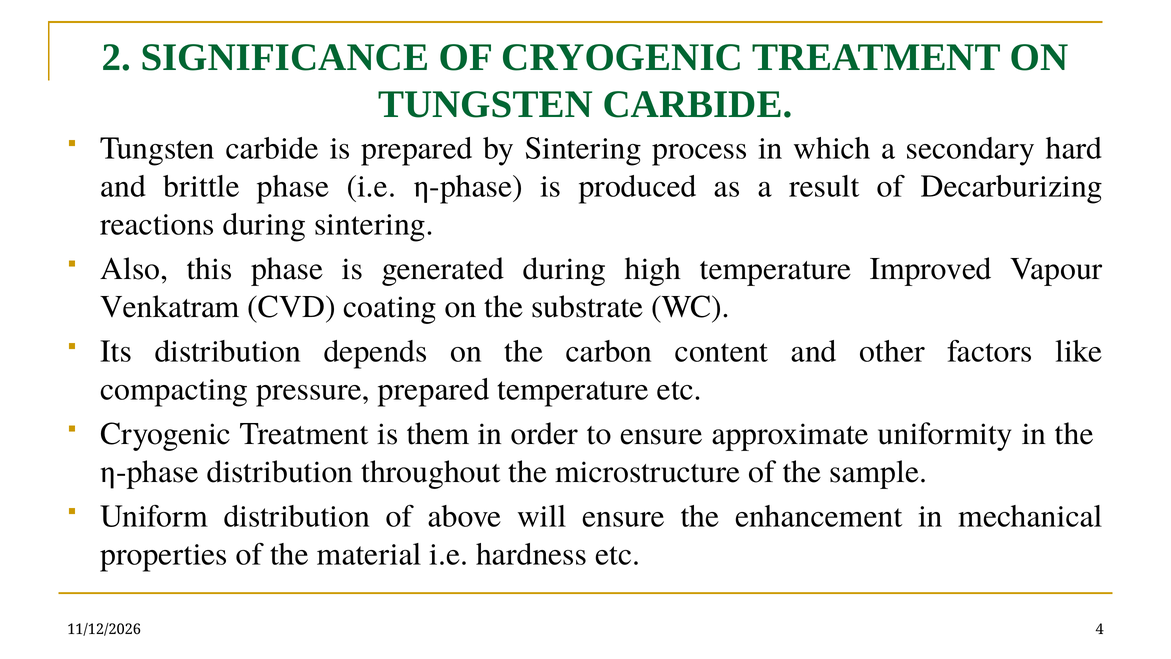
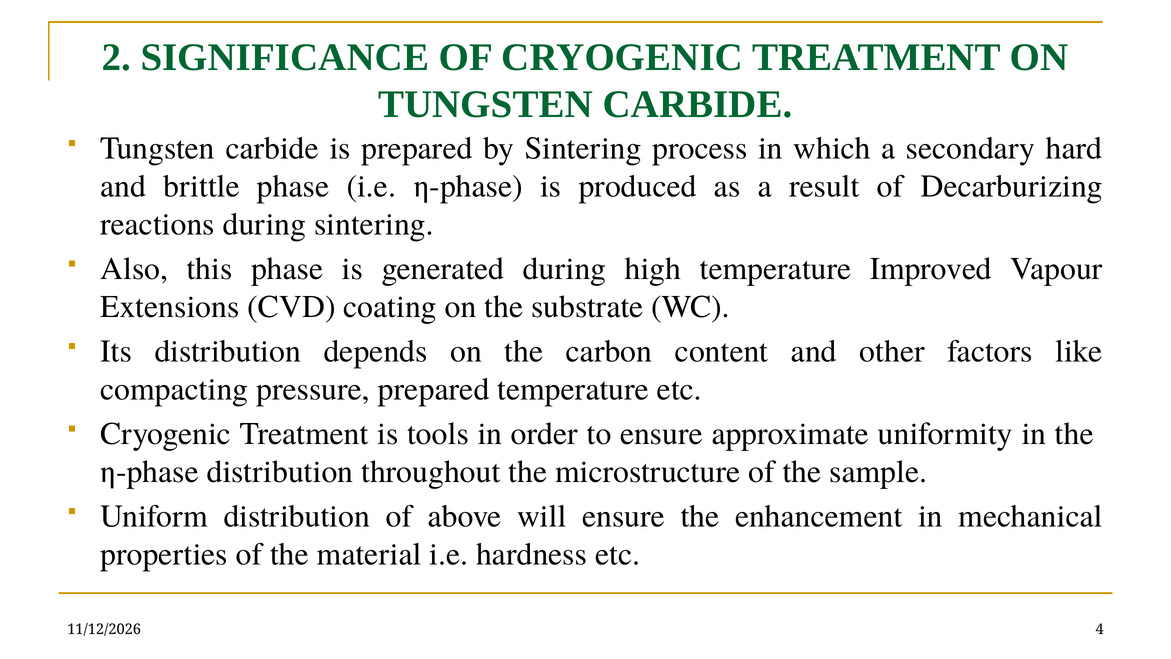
Venkatram: Venkatram -> Extensions (170, 307)
them: them -> tools (438, 433)
